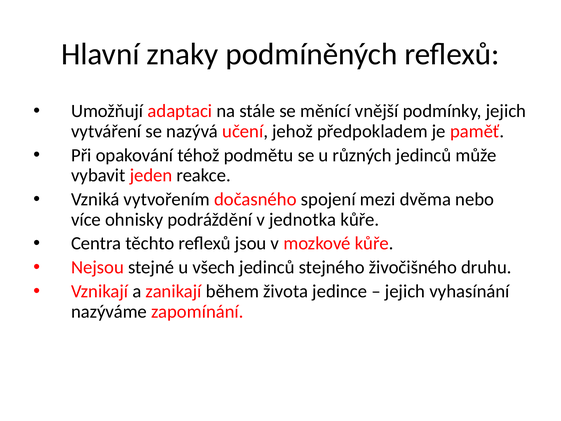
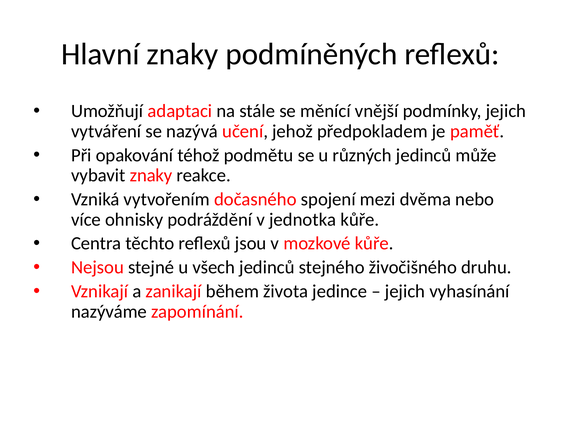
vybavit jeden: jeden -> znaky (151, 175)
